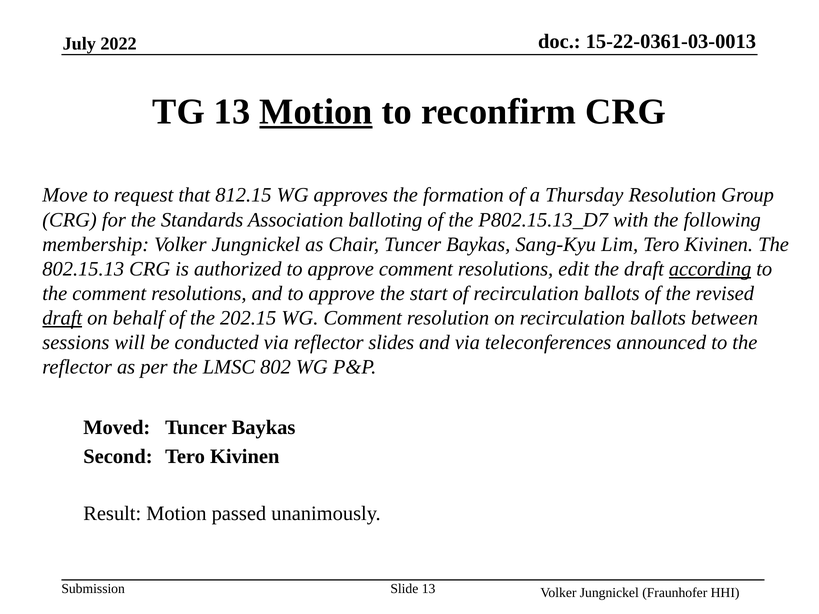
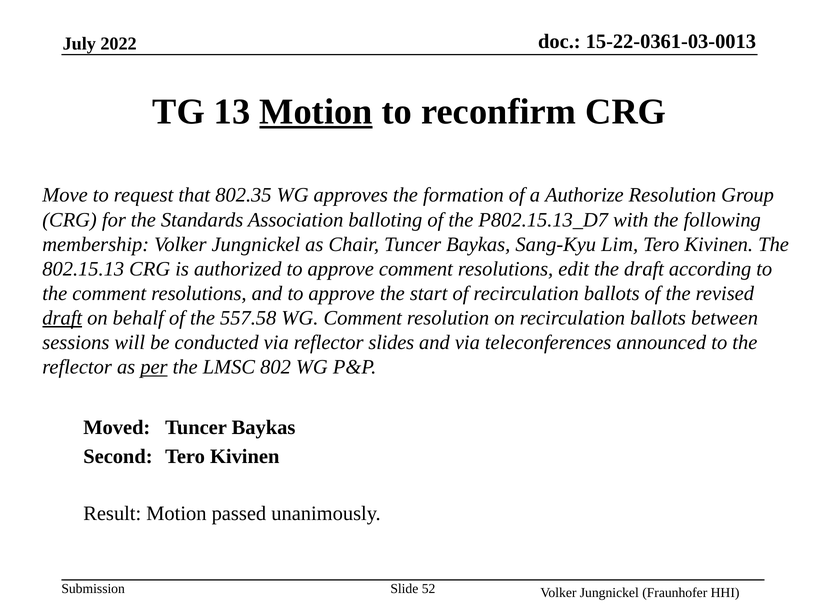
812.15: 812.15 -> 802.35 (243, 195)
Thursday: Thursday -> Authorize (584, 195)
according underline: present -> none (710, 269)
202.15: 202.15 -> 557.58 (248, 318)
per underline: none -> present (154, 367)
Slide 13: 13 -> 52 (429, 589)
